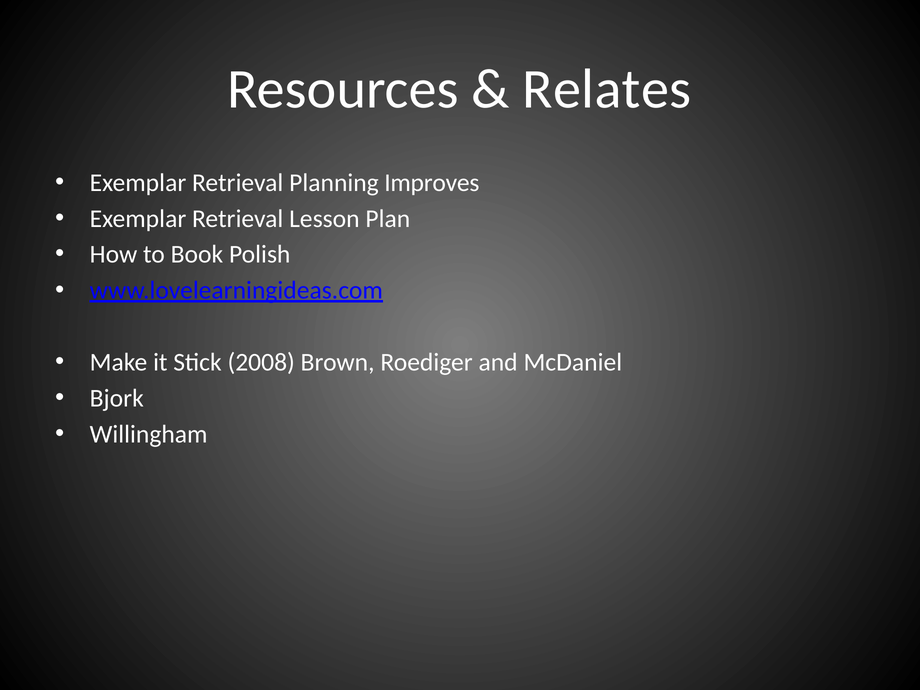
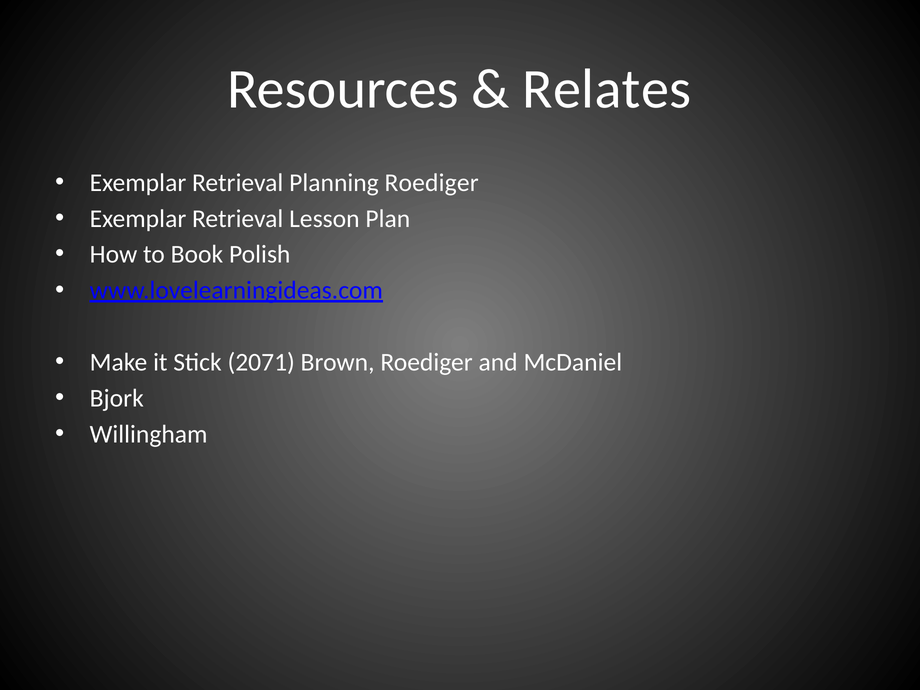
Planning Improves: Improves -> Roediger (432, 183)
2008: 2008 -> 2071 (261, 362)
